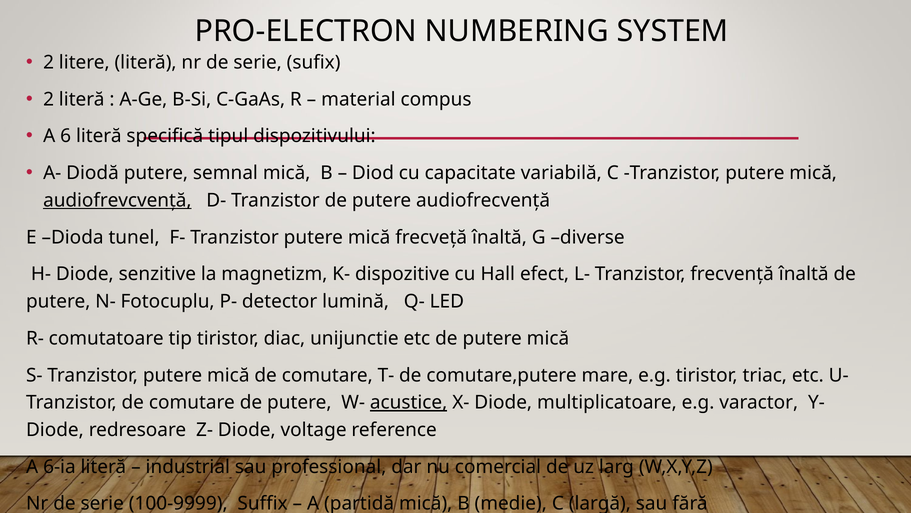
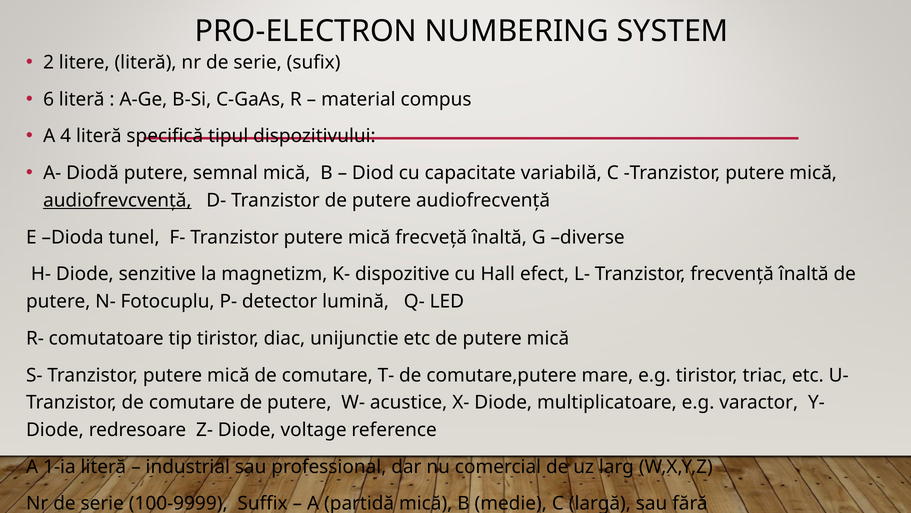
2: 2 -> 6 (49, 99)
6: 6 -> 4 (66, 136)
acustice underline: present -> none (409, 402)
6-ia: 6-ia -> 1-ia (59, 466)
